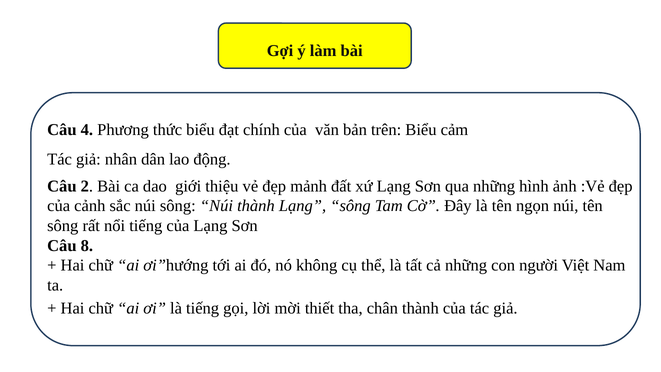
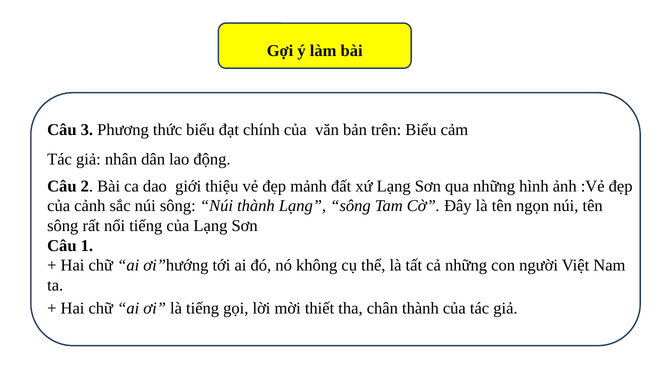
4: 4 -> 3 (87, 130)
8: 8 -> 1 (87, 246)
